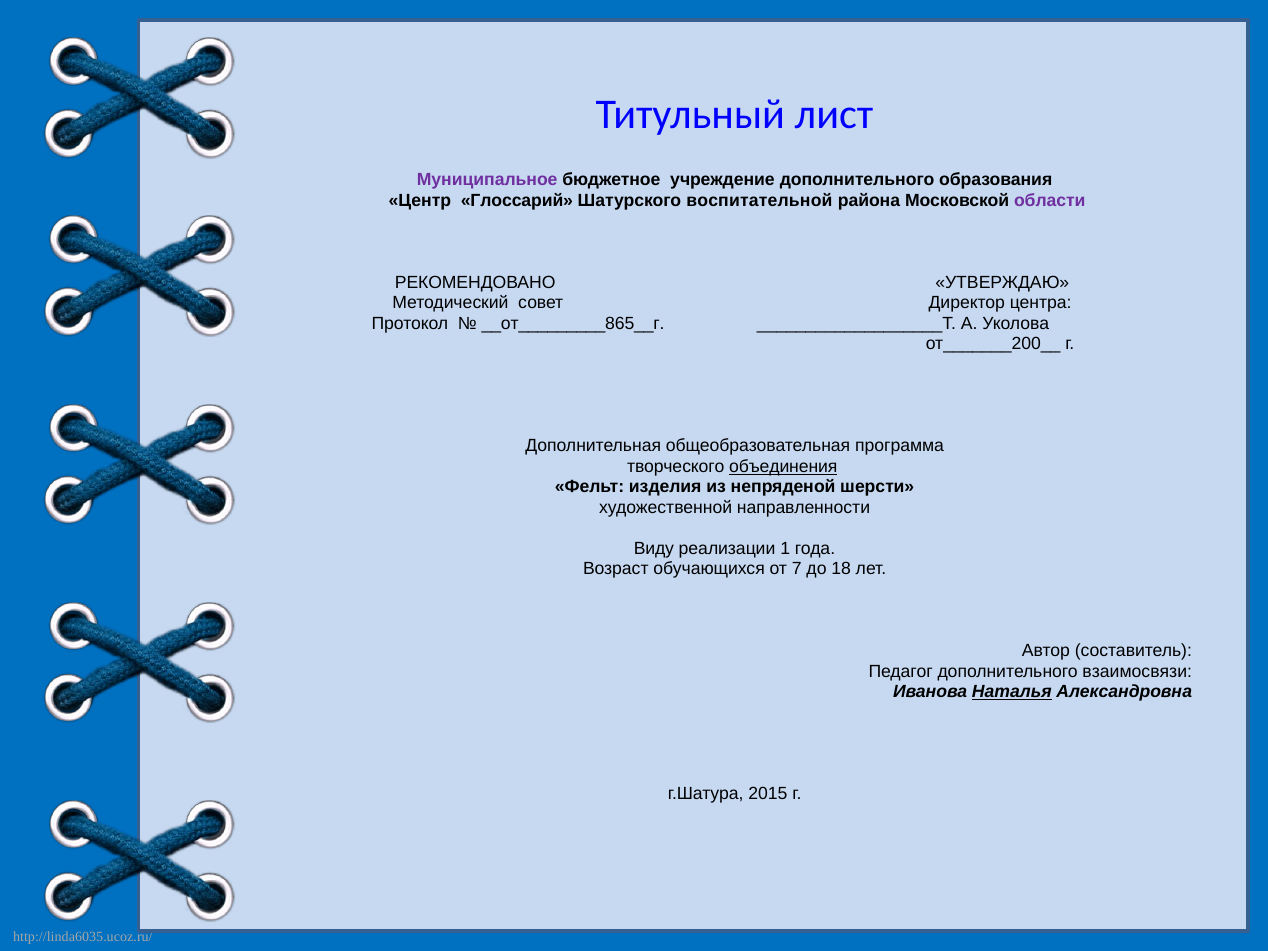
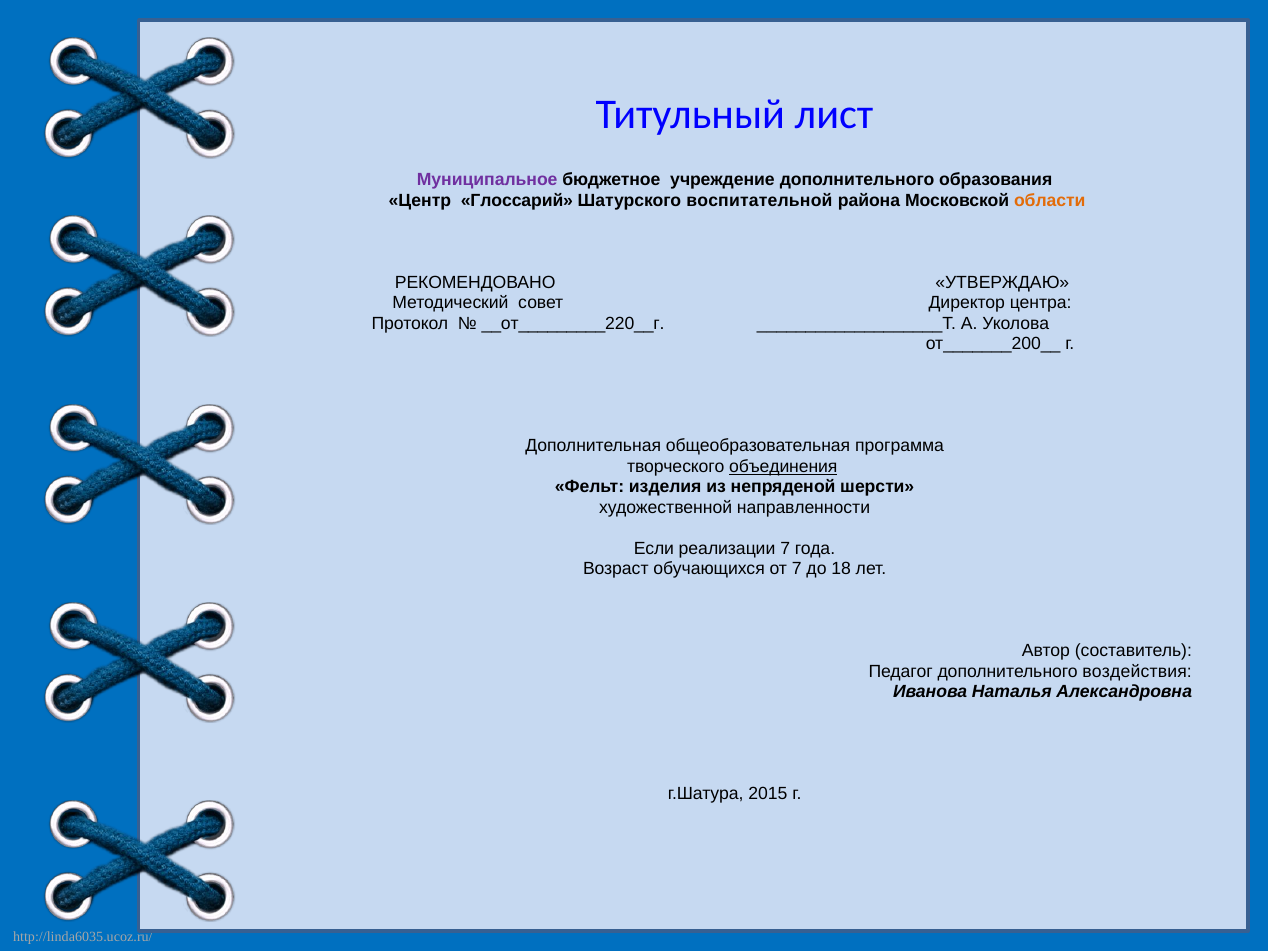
области colour: purple -> orange (1050, 201)
__от_________865__г: __от_________865__г -> __от_________220__г (573, 323)
Виду: Виду -> Если (654, 548)
реализации 1: 1 -> 7 (785, 548)
взаимосвязи: взаимосвязи -> воздействия (1137, 671)
Наталья underline: present -> none (1012, 692)
